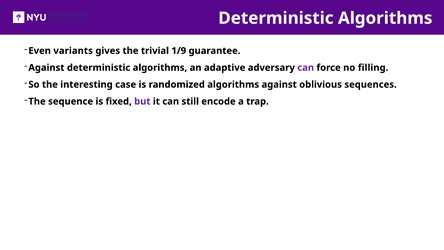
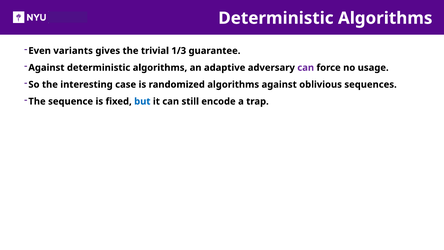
1/9: 1/9 -> 1/3 (179, 51)
filling: filling -> usage (373, 68)
but colour: purple -> blue (142, 101)
